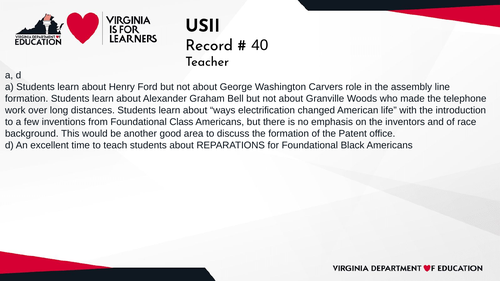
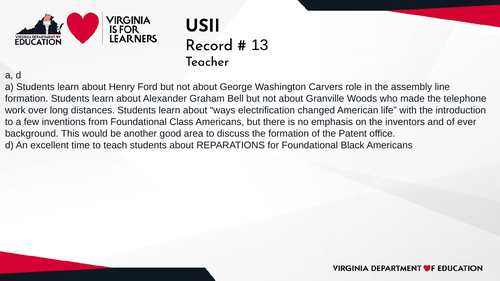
40: 40 -> 13 (260, 45)
race: race -> ever (467, 122)
